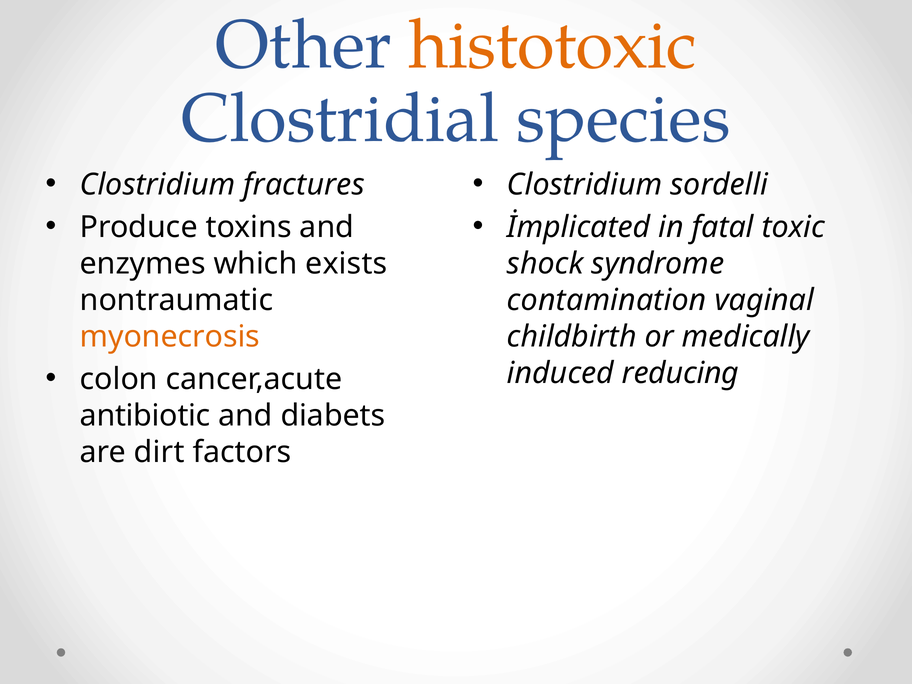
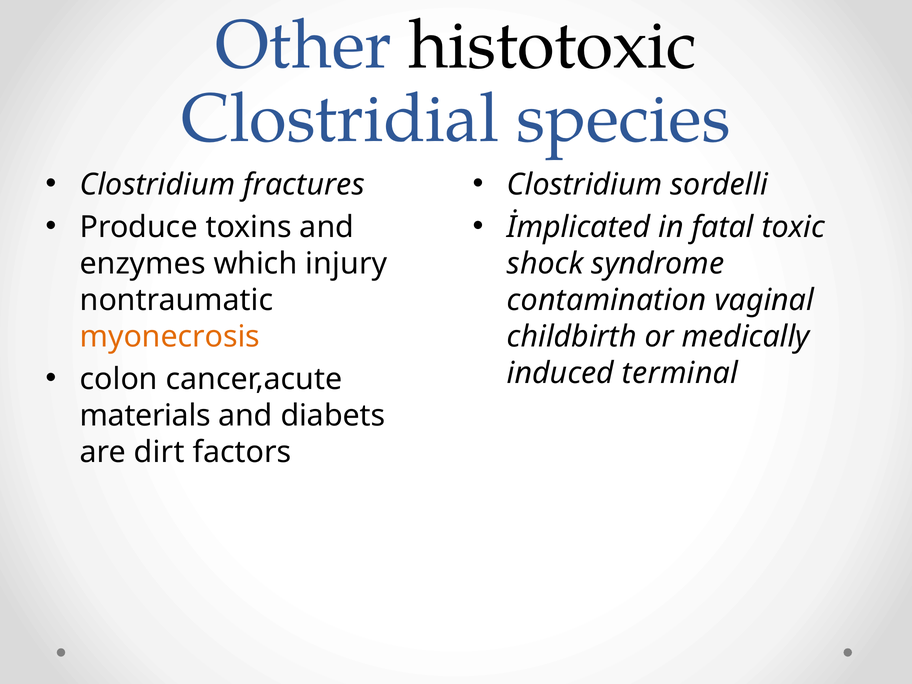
histotoxic colour: orange -> black (553, 45)
exists: exists -> injury (346, 264)
reducing: reducing -> terminal (680, 373)
antibiotic: antibiotic -> materials (145, 416)
